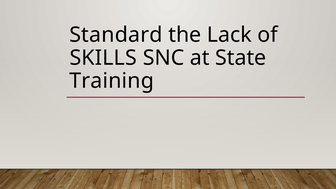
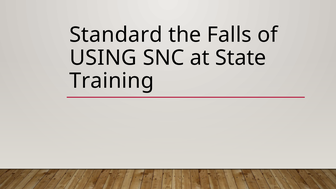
Lack: Lack -> Falls (229, 35)
SKILLS: SKILLS -> USING (103, 58)
